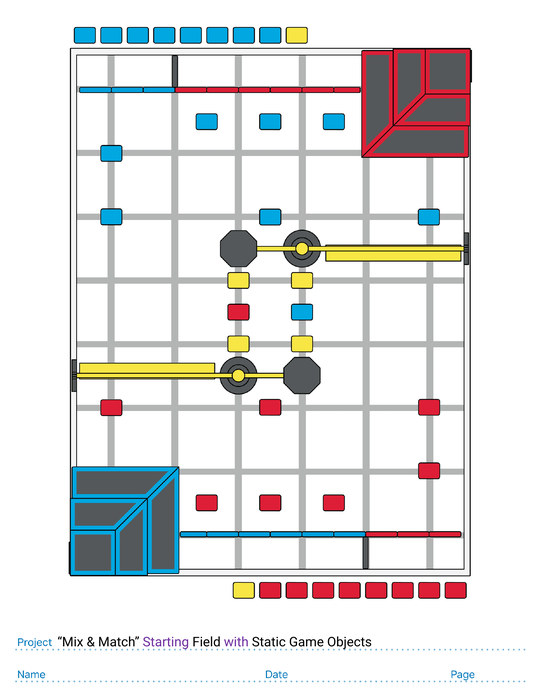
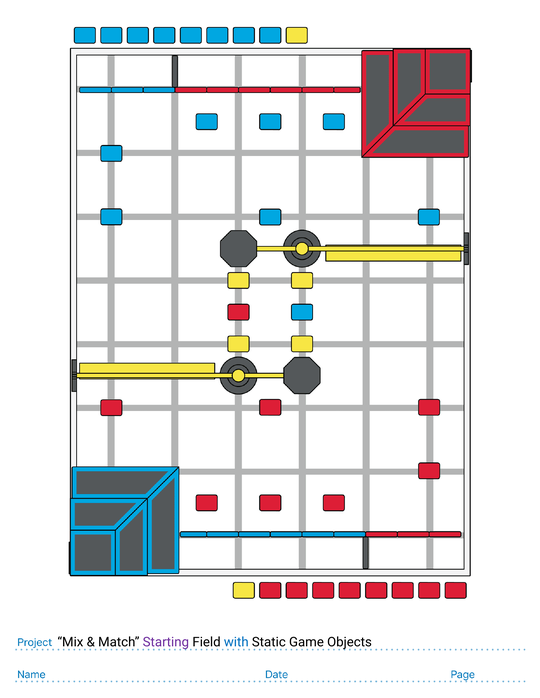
with colour: purple -> blue (236, 643)
